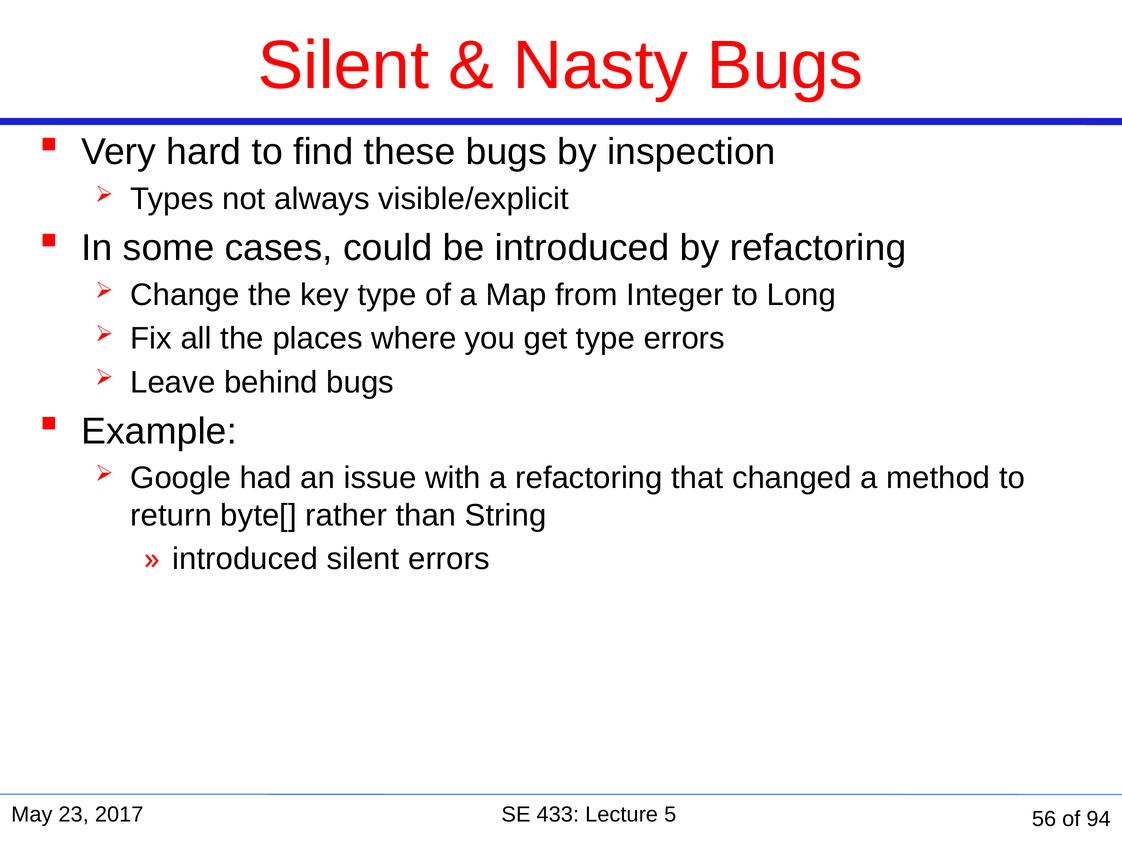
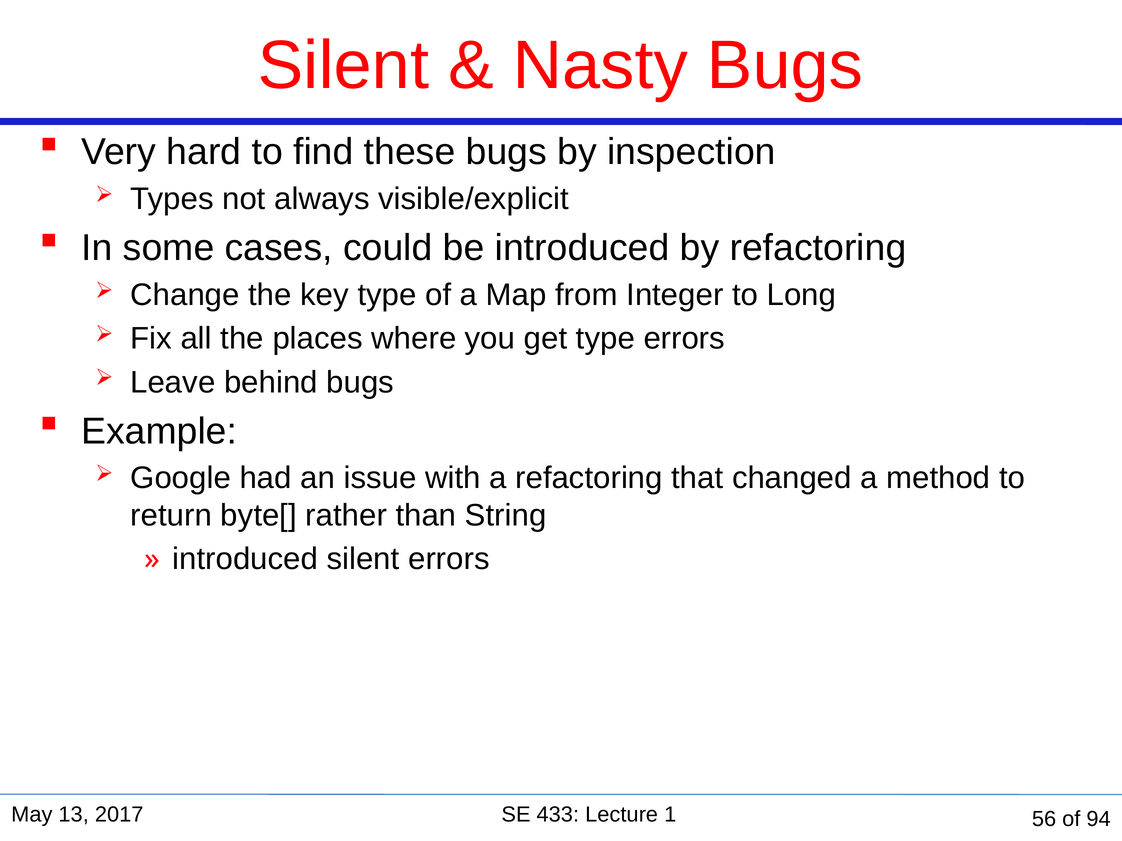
23: 23 -> 13 (74, 815)
5: 5 -> 1 (670, 815)
